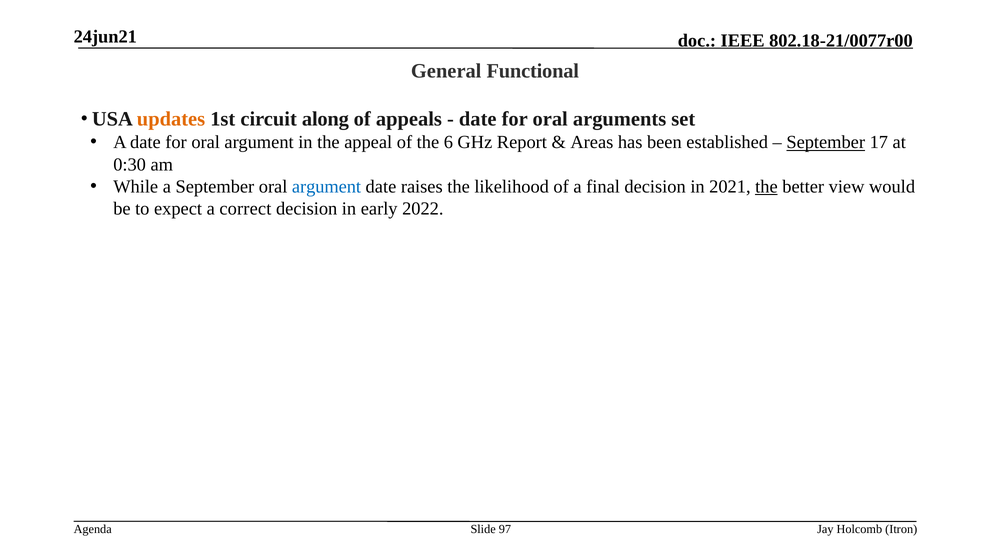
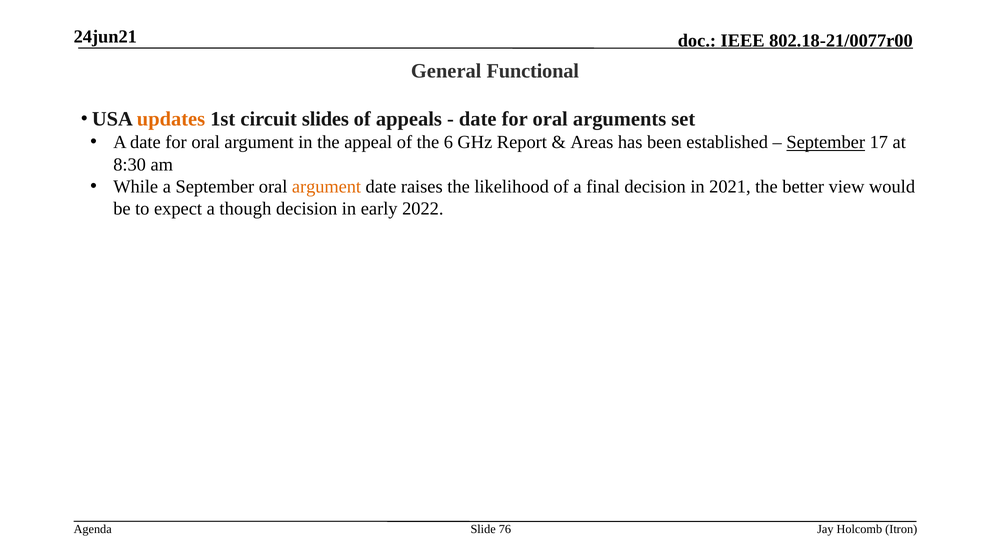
along: along -> slides (325, 119)
0:30: 0:30 -> 8:30 (130, 165)
argument colour: blue -> orange (327, 187)
the underline: present -> none (766, 187)
correct: correct -> though (245, 209)
97: 97 -> 76 (505, 530)
